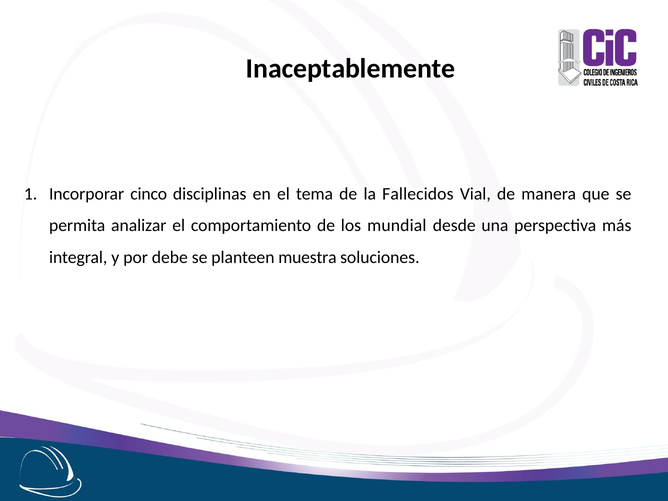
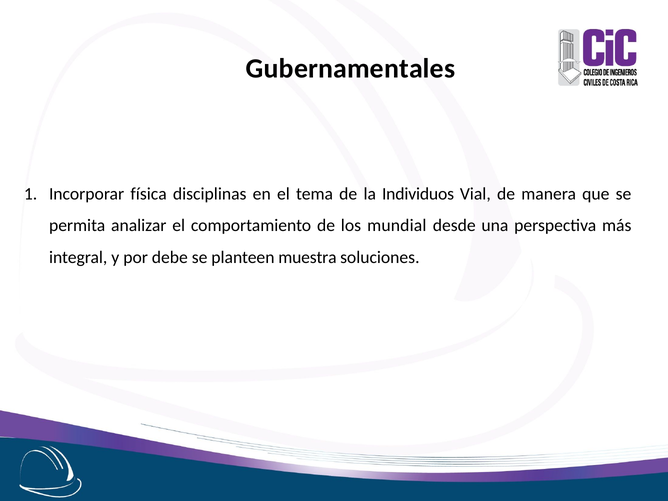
Inaceptablemente: Inaceptablemente -> Gubernamentales (351, 68)
cinco: cinco -> física (149, 194)
Fallecidos: Fallecidos -> Individuos (418, 194)
